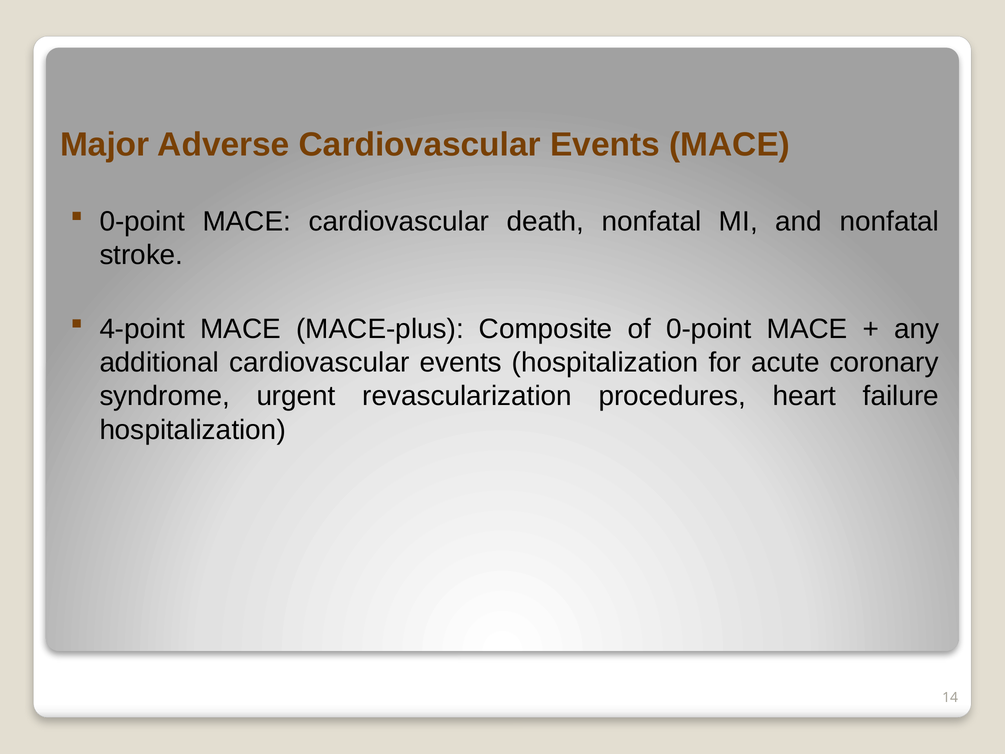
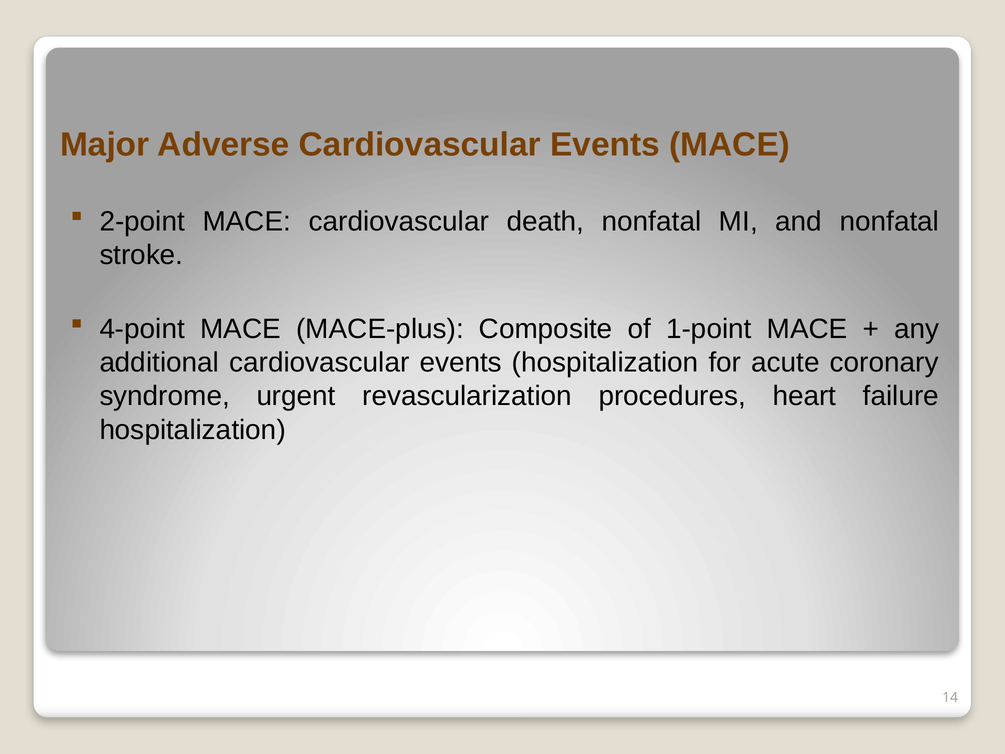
0-point: 0-point -> 2-point (142, 221)
of 0-point: 0-point -> 1-point (709, 329)
